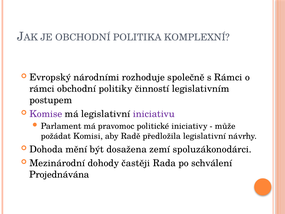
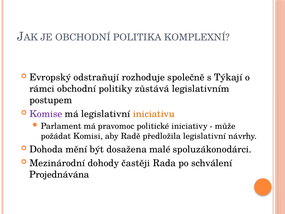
národními: národními -> odstraňují (96, 77)
s Rámci: Rámci -> Týkají (228, 77)
činností: činností -> zůstává (152, 89)
iniciativu colour: purple -> orange (154, 114)
zemí: zemí -> malé (160, 149)
